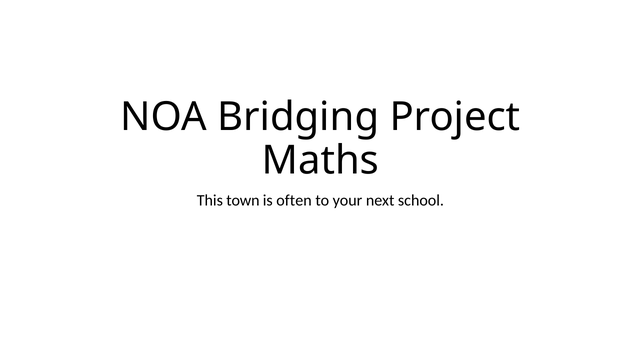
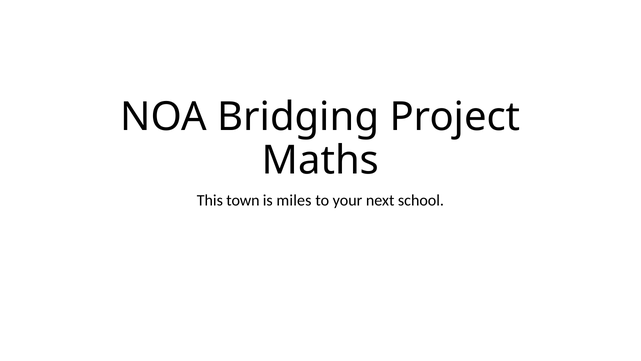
often: often -> miles (294, 200)
